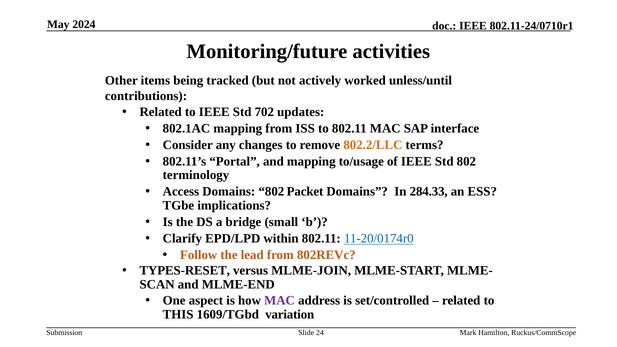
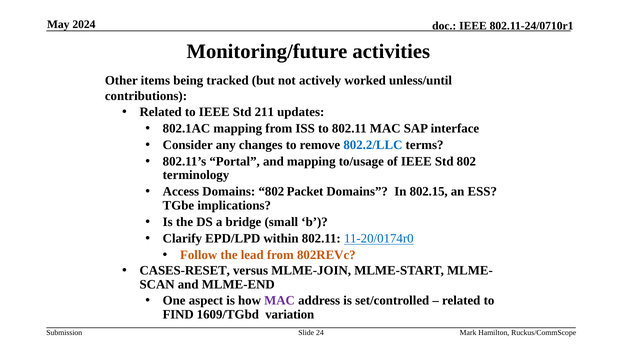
702: 702 -> 211 (264, 112)
802.2/LLC colour: orange -> blue (373, 145)
284.33: 284.33 -> 802.15 (429, 192)
TYPES-RESET: TYPES-RESET -> CASES-RESET (185, 271)
THIS: THIS -> FIND (178, 314)
